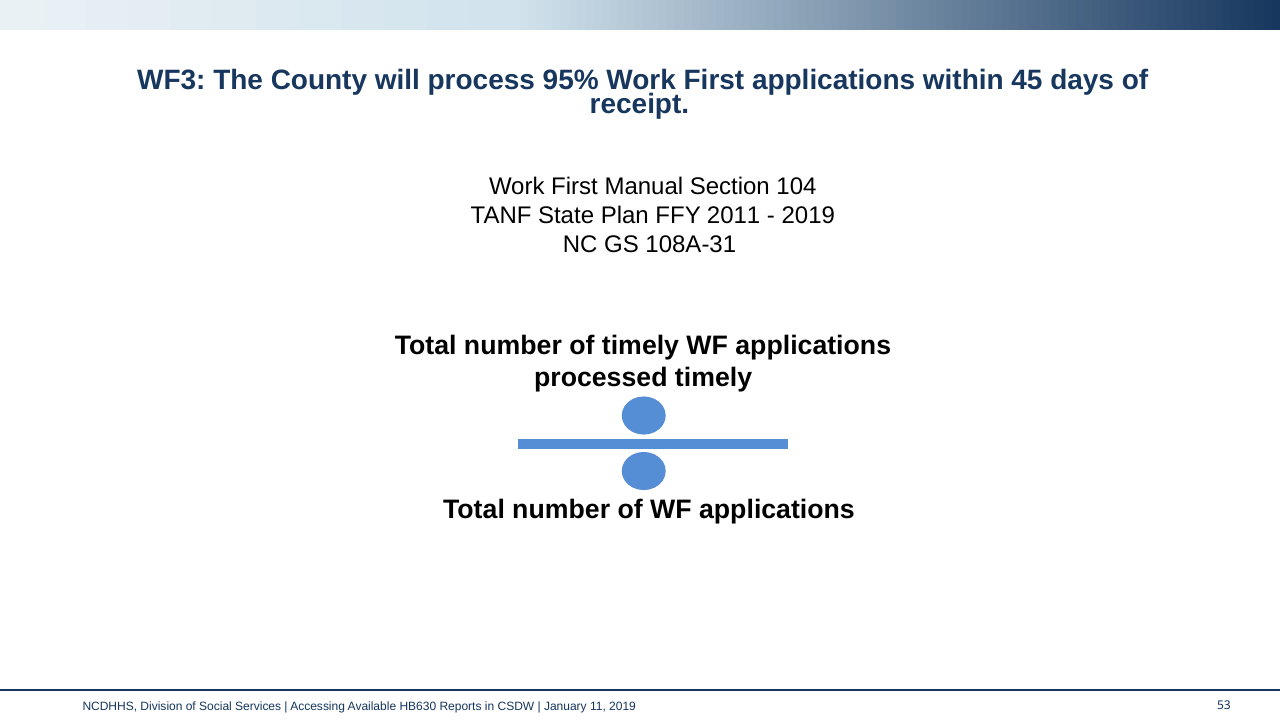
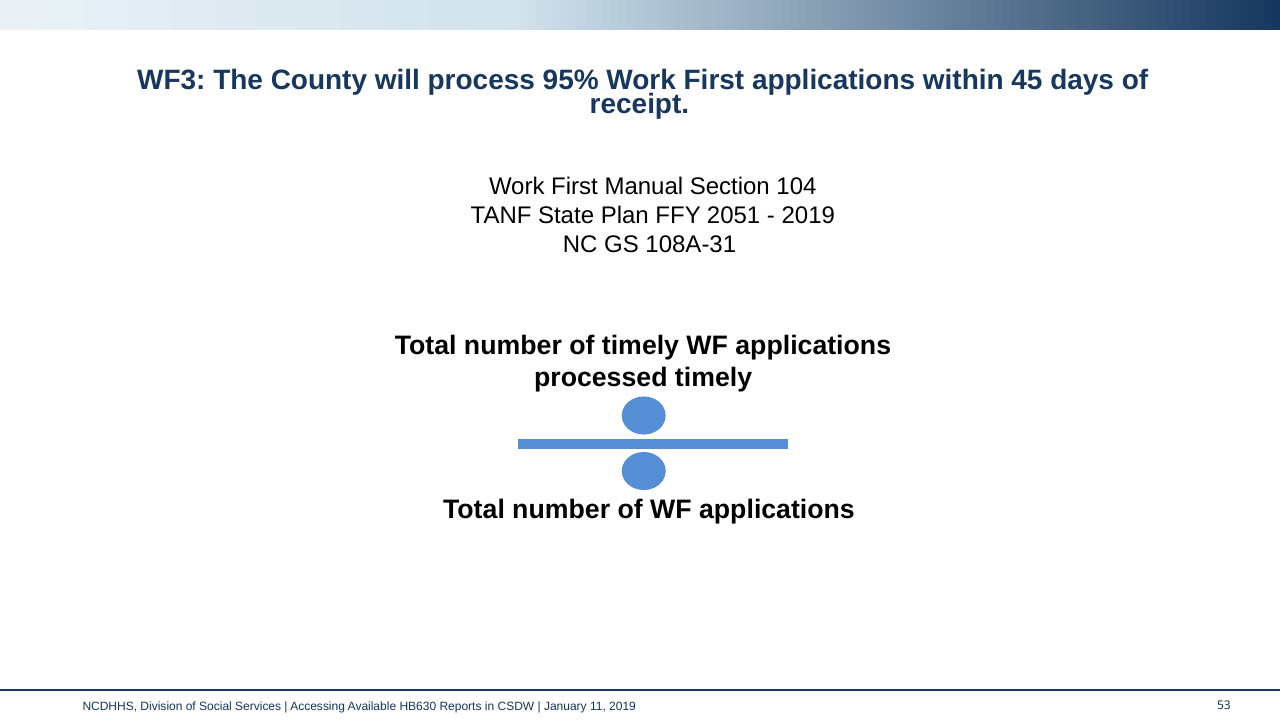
2011: 2011 -> 2051 (734, 215)
